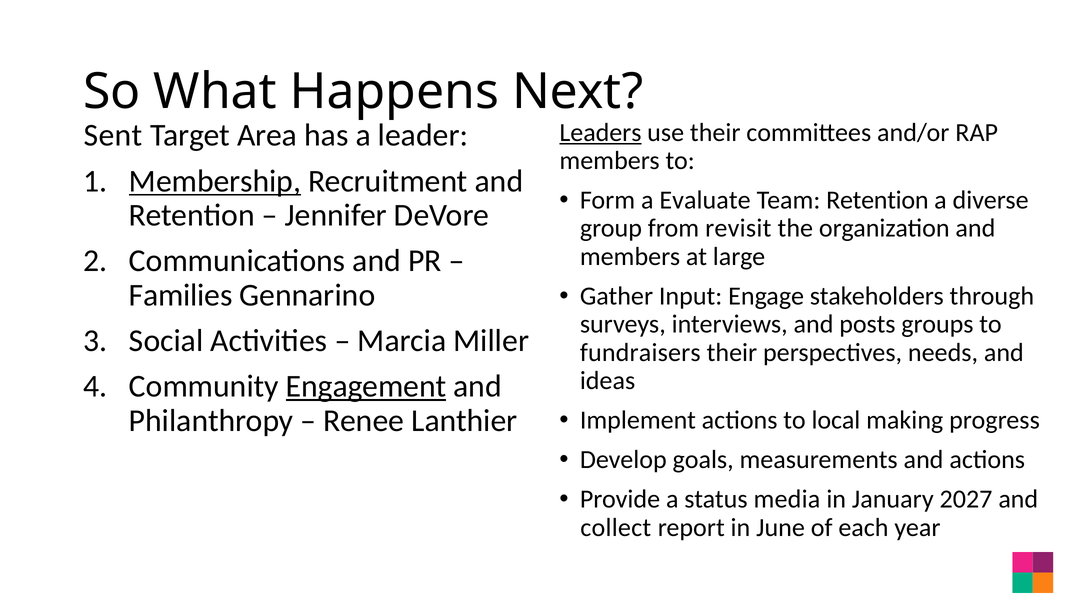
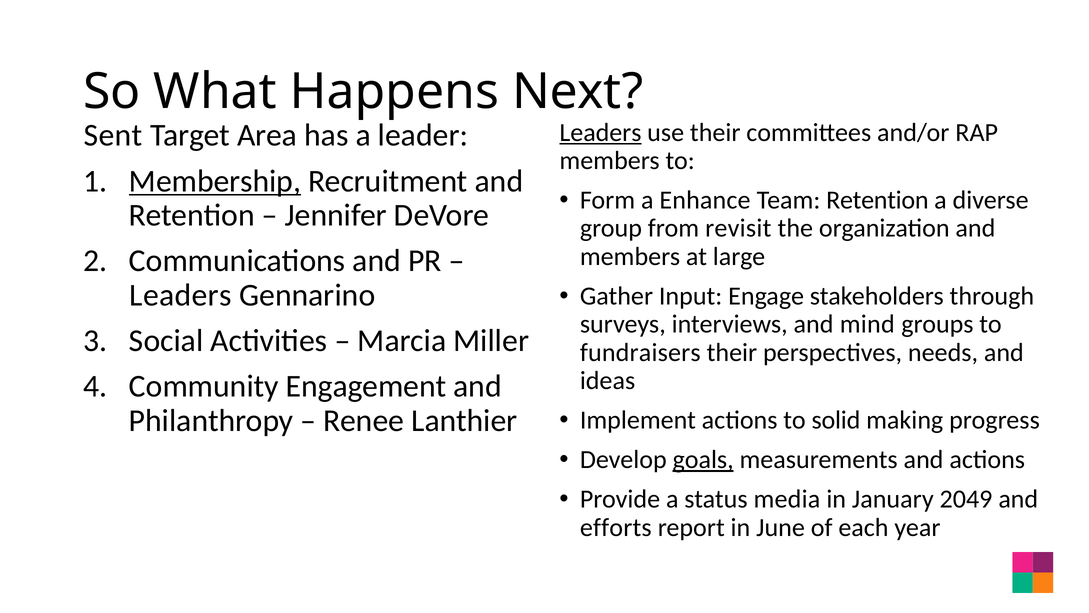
Evaluate: Evaluate -> Enhance (705, 200)
Families: Families -> Leaders (180, 295)
posts: posts -> mind (867, 324)
Engagement underline: present -> none (366, 386)
local: local -> solid (836, 420)
goals underline: none -> present (703, 459)
2027: 2027 -> 2049 (966, 499)
collect: collect -> efforts (616, 527)
